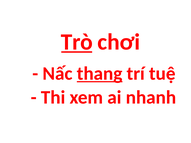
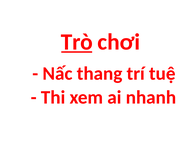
thang underline: present -> none (100, 74)
